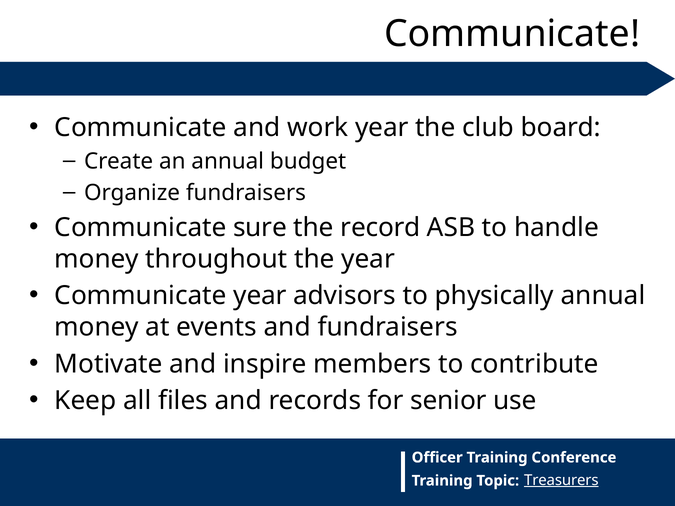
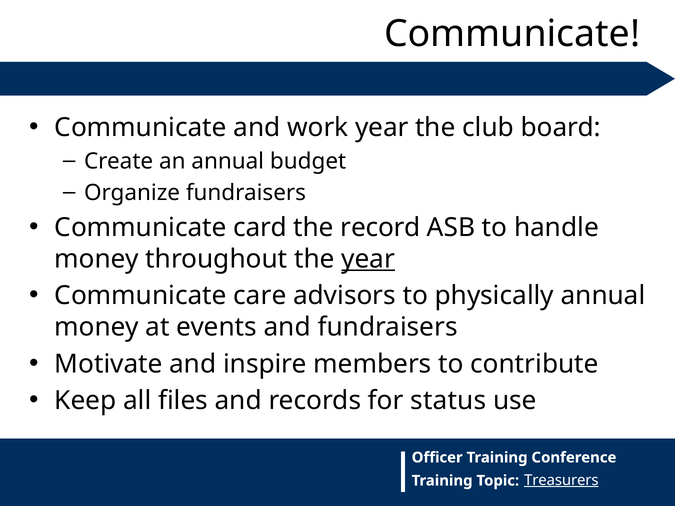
sure: sure -> card (260, 228)
year underline: none -> present (368, 259)
Communicate year: year -> care (260, 296)
senior: senior -> status (448, 401)
